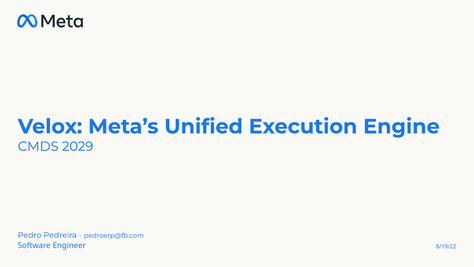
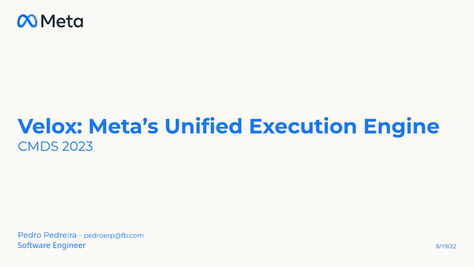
2029: 2029 -> 2023 (78, 146)
